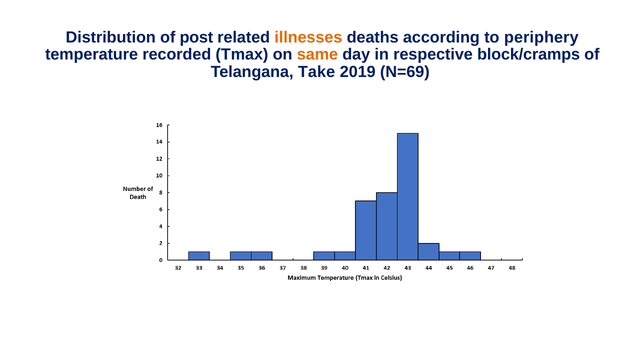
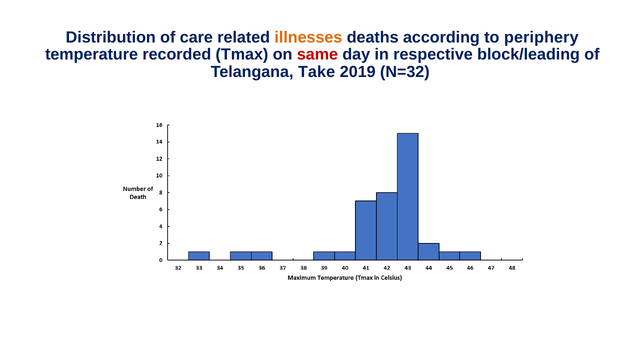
post: post -> care (196, 37)
same colour: orange -> red (317, 55)
block/cramps: block/cramps -> block/leading (529, 55)
N=69: N=69 -> N=32 (405, 72)
